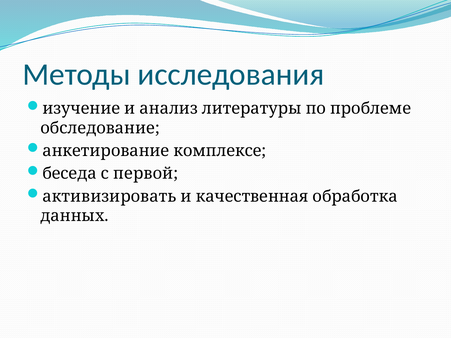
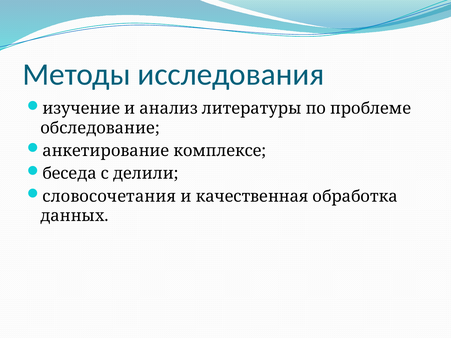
первой: первой -> делили (146, 174)
активизировать: активизировать -> словосочетания (109, 196)
